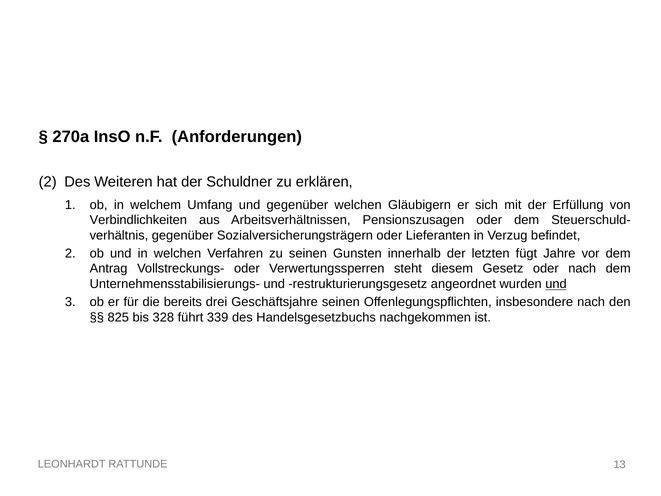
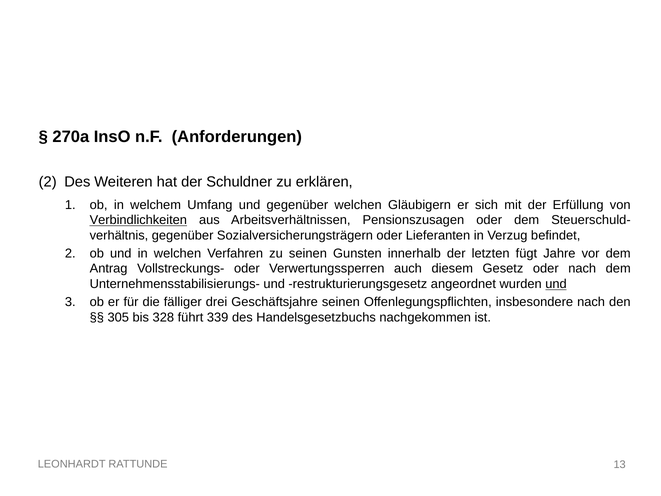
Verbindlichkeiten underline: none -> present (138, 220)
steht: steht -> auch (408, 269)
bereits: bereits -> fälliger (183, 302)
825: 825 -> 305 (118, 317)
